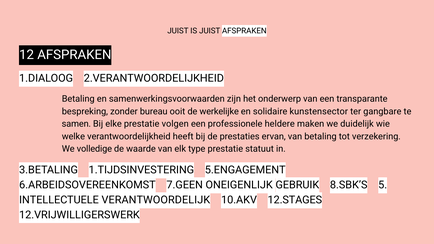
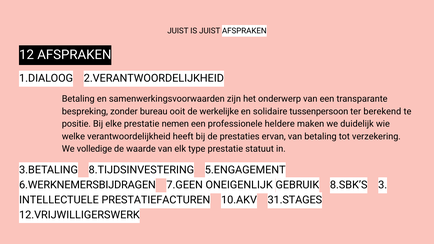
kunstensector: kunstensector -> tussenpersoon (319, 112)
gangbare: gangbare -> berekend (382, 112)
samen: samen -> positie (76, 124)
volgen: volgen -> nemen (175, 124)
1.TIJDSINVESTERING: 1.TIJDSINVESTERING -> 8.TIJDSINVESTERING (141, 170)
6.ARBEIDSOVEREENKOMST: 6.ARBEIDSOVEREENKOMST -> 6.WERKNEMERSBIJDRAGEN (87, 185)
5: 5 -> 3 (383, 185)
VERANTWOORDELIJK: VERANTWOORDELIJK -> PRESTATIEFACTUREN (156, 200)
12.STAGES: 12.STAGES -> 31.STAGES (295, 200)
